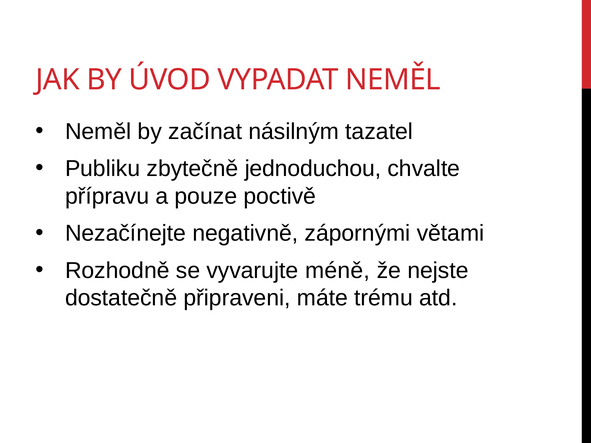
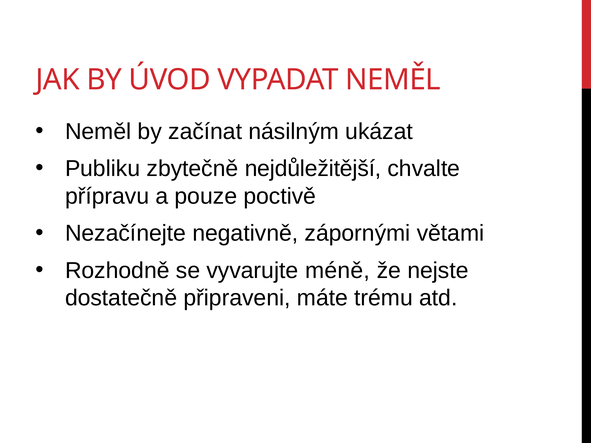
tazatel: tazatel -> ukázat (379, 132)
jednoduchou: jednoduchou -> nejdůležitější (313, 169)
